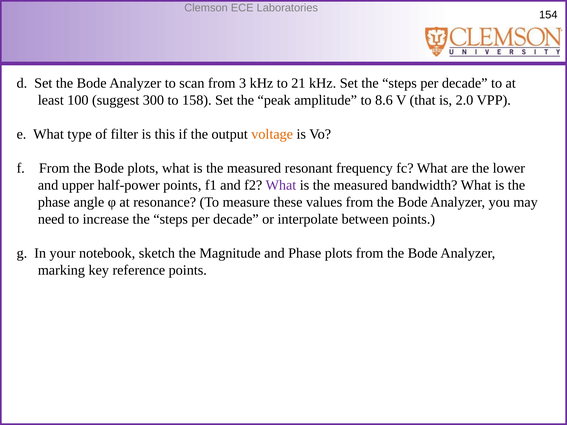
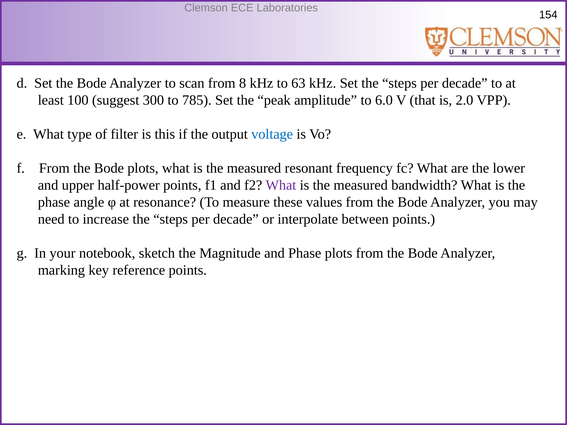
3: 3 -> 8 (243, 83)
21: 21 -> 63 (298, 83)
158: 158 -> 785 (197, 100)
8.6: 8.6 -> 6.0 (384, 100)
voltage colour: orange -> blue (272, 134)
